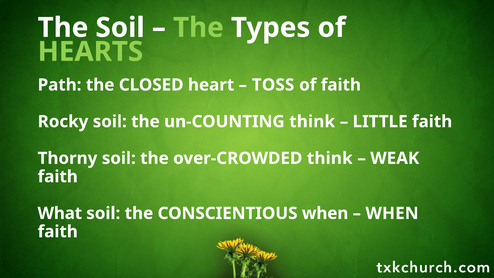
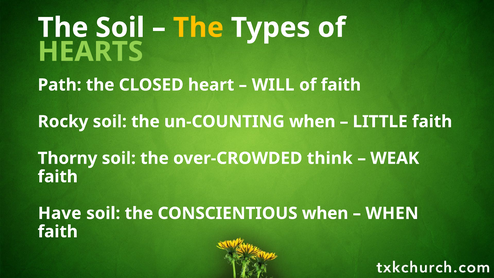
The colour: light green -> yellow (198, 28)
TOSS: TOSS -> WILL (273, 85)
un-COUNTING think: think -> when (312, 122)
What: What -> Have (60, 213)
